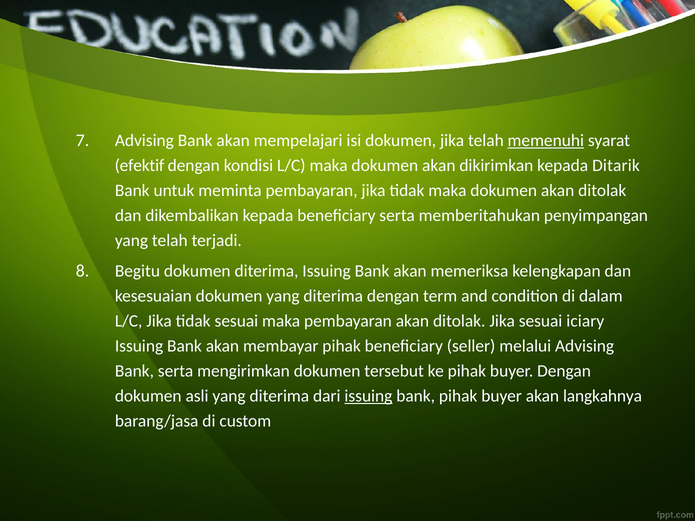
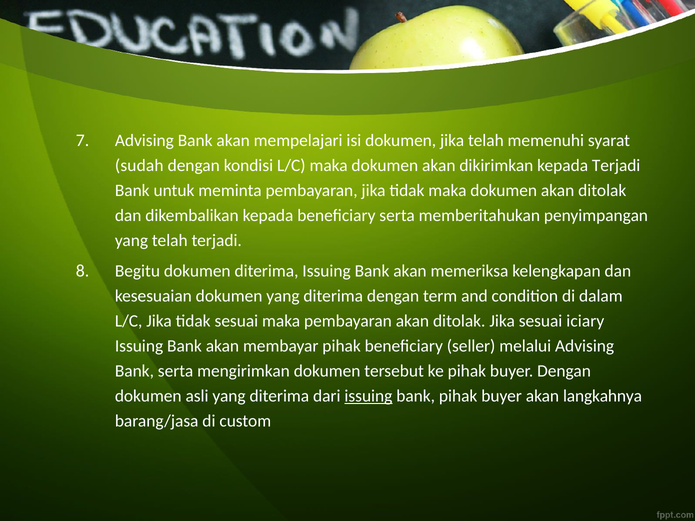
memenuhi underline: present -> none (546, 141)
efektif: efektif -> sudah (139, 166)
kepada Ditarik: Ditarik -> Terjadi (616, 166)
